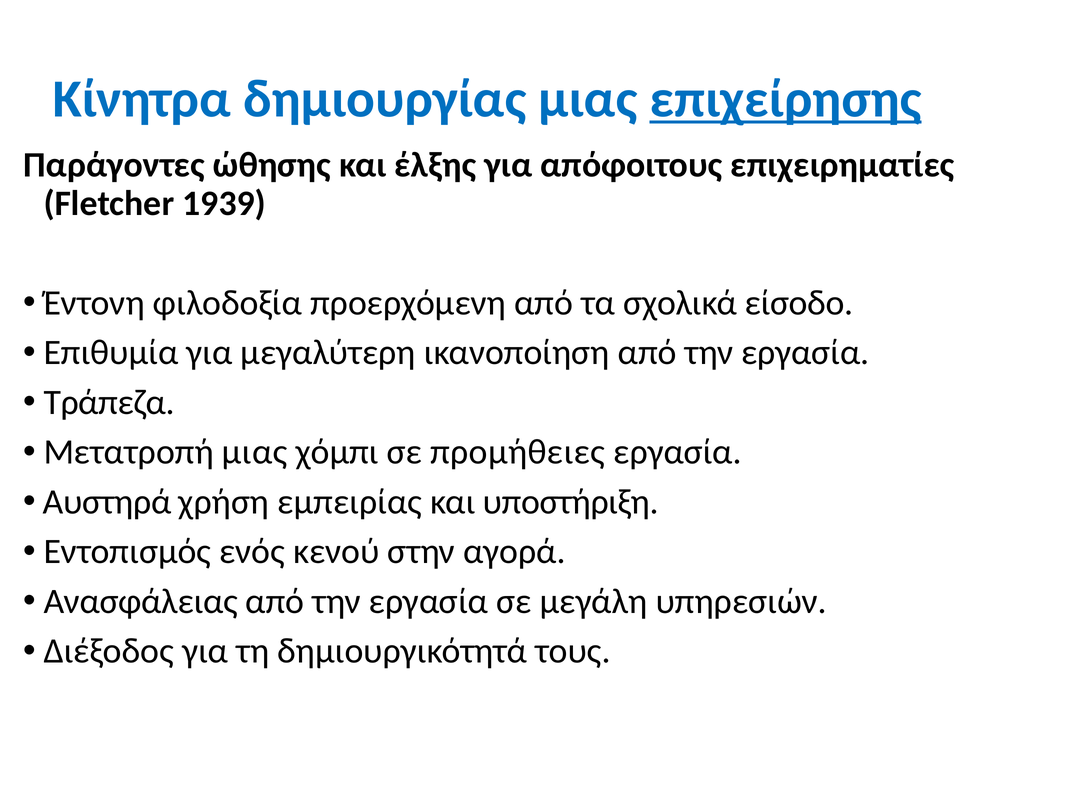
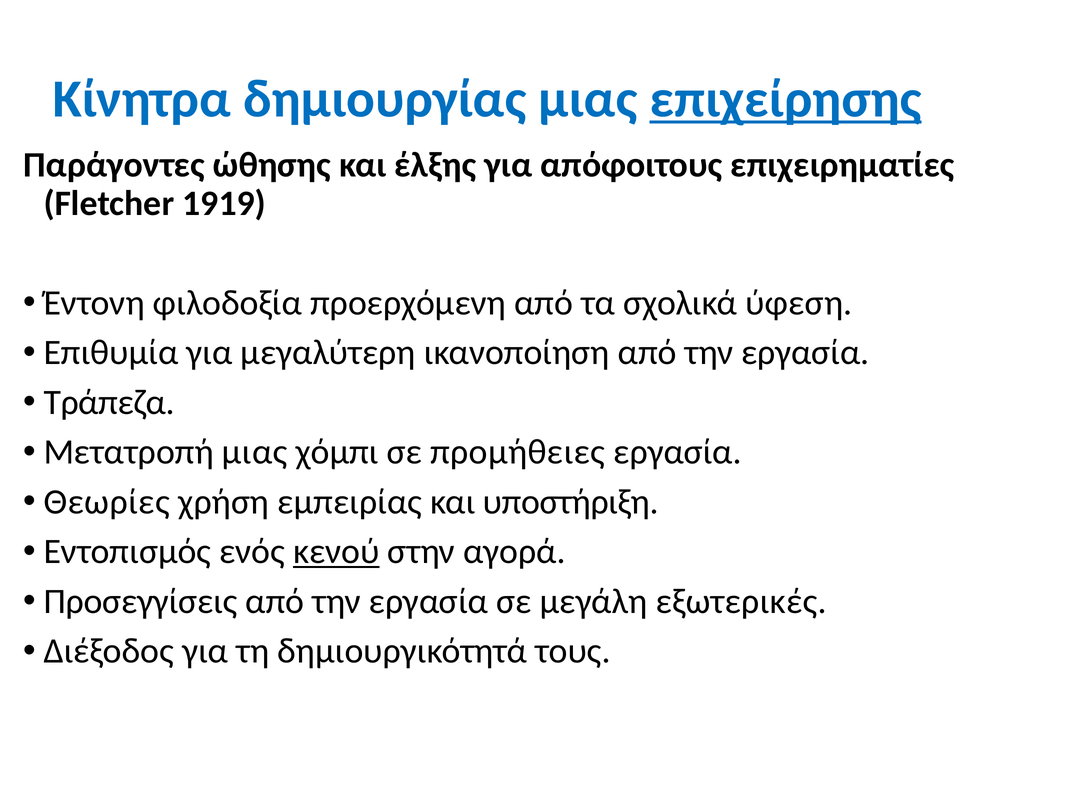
1939: 1939 -> 1919 (224, 204)
είσοδο: είσοδο -> ύφεση (799, 303)
Αυστηρά: Αυστηρά -> Θεωρίες (107, 502)
κενού underline: none -> present (336, 552)
Ανασφάλειας: Ανασφάλειας -> Προσεγγίσεις (141, 602)
υπηρεσιών: υπηρεσιών -> εξωτερικές (741, 602)
